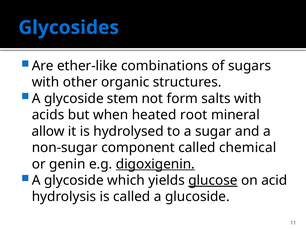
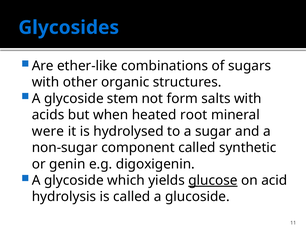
allow: allow -> were (48, 131)
chemical: chemical -> synthetic (248, 147)
digoxigenin underline: present -> none (155, 164)
